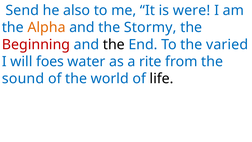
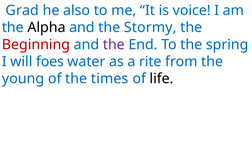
Send: Send -> Grad (22, 10)
were: were -> voice (192, 10)
Alpha colour: orange -> black (46, 27)
the colour: black -> purple (114, 44)
varied: varied -> spring (227, 44)
sound: sound -> young (23, 78)
world: world -> times (110, 78)
